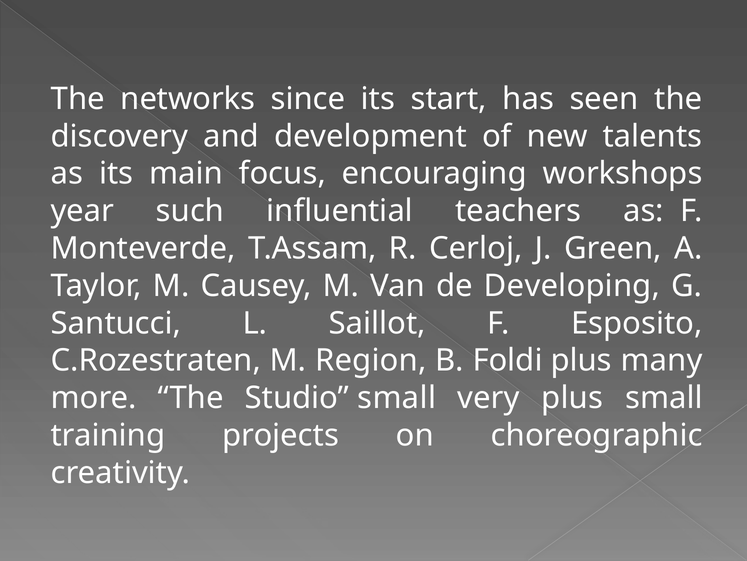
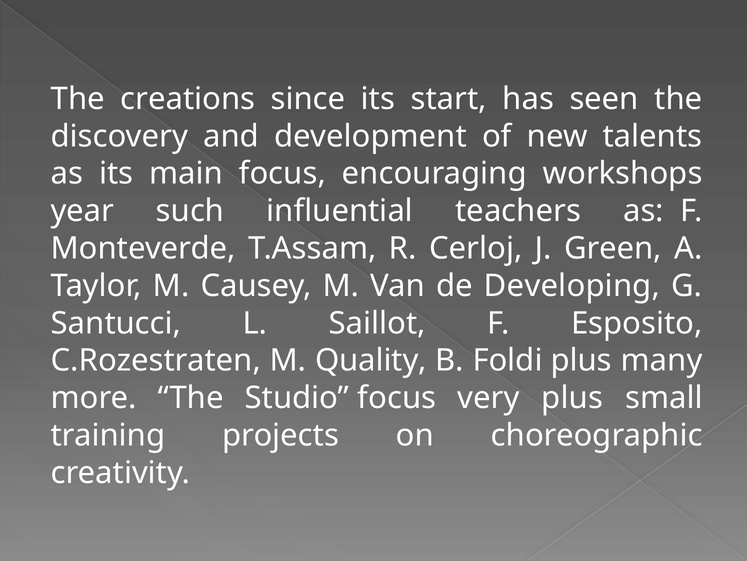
networks: networks -> creations (188, 99)
Region: Region -> Quality (371, 360)
Studio small: small -> focus (397, 398)
